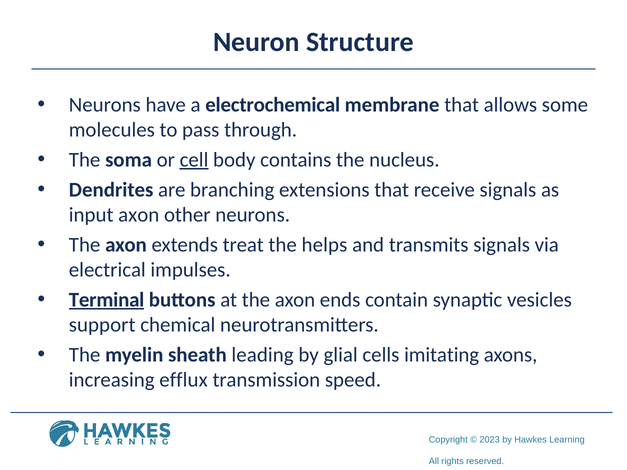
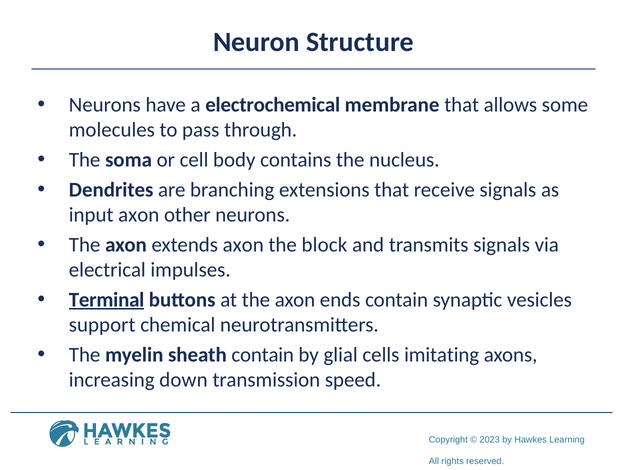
cell underline: present -> none (194, 160)
extends treat: treat -> axon (243, 245)
helps: helps -> block (324, 245)
sheath leading: leading -> contain (263, 355)
efflux: efflux -> down (183, 380)
